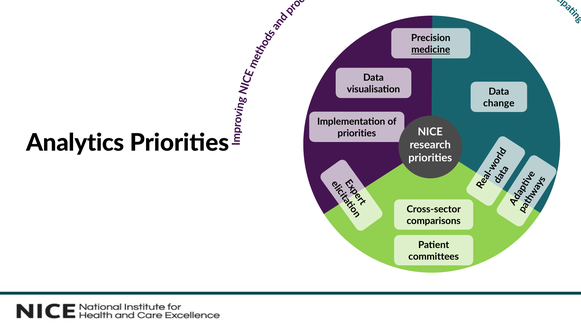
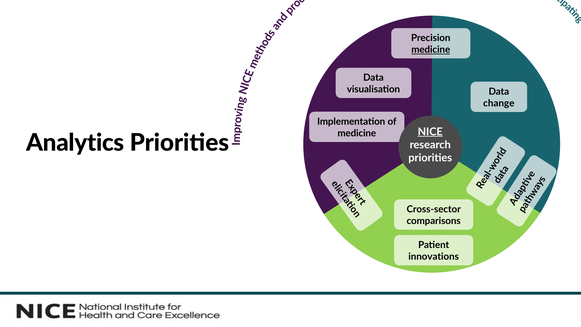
NICE underline: none -> present (430, 132)
priorities: priorities -> medicine (357, 133)
committees: committees -> innovations (434, 257)
